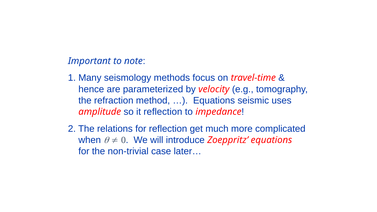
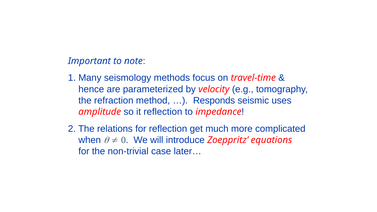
Equations: Equations -> Responds (214, 100)
